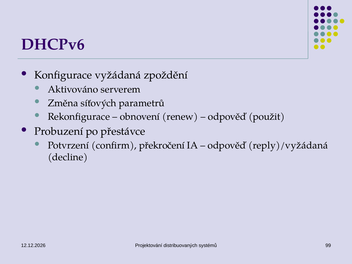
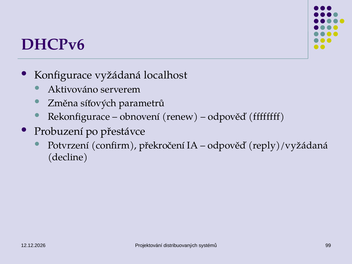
zpoždění: zpoždění -> localhost (166, 75)
použit: použit -> ffffffff (267, 117)
